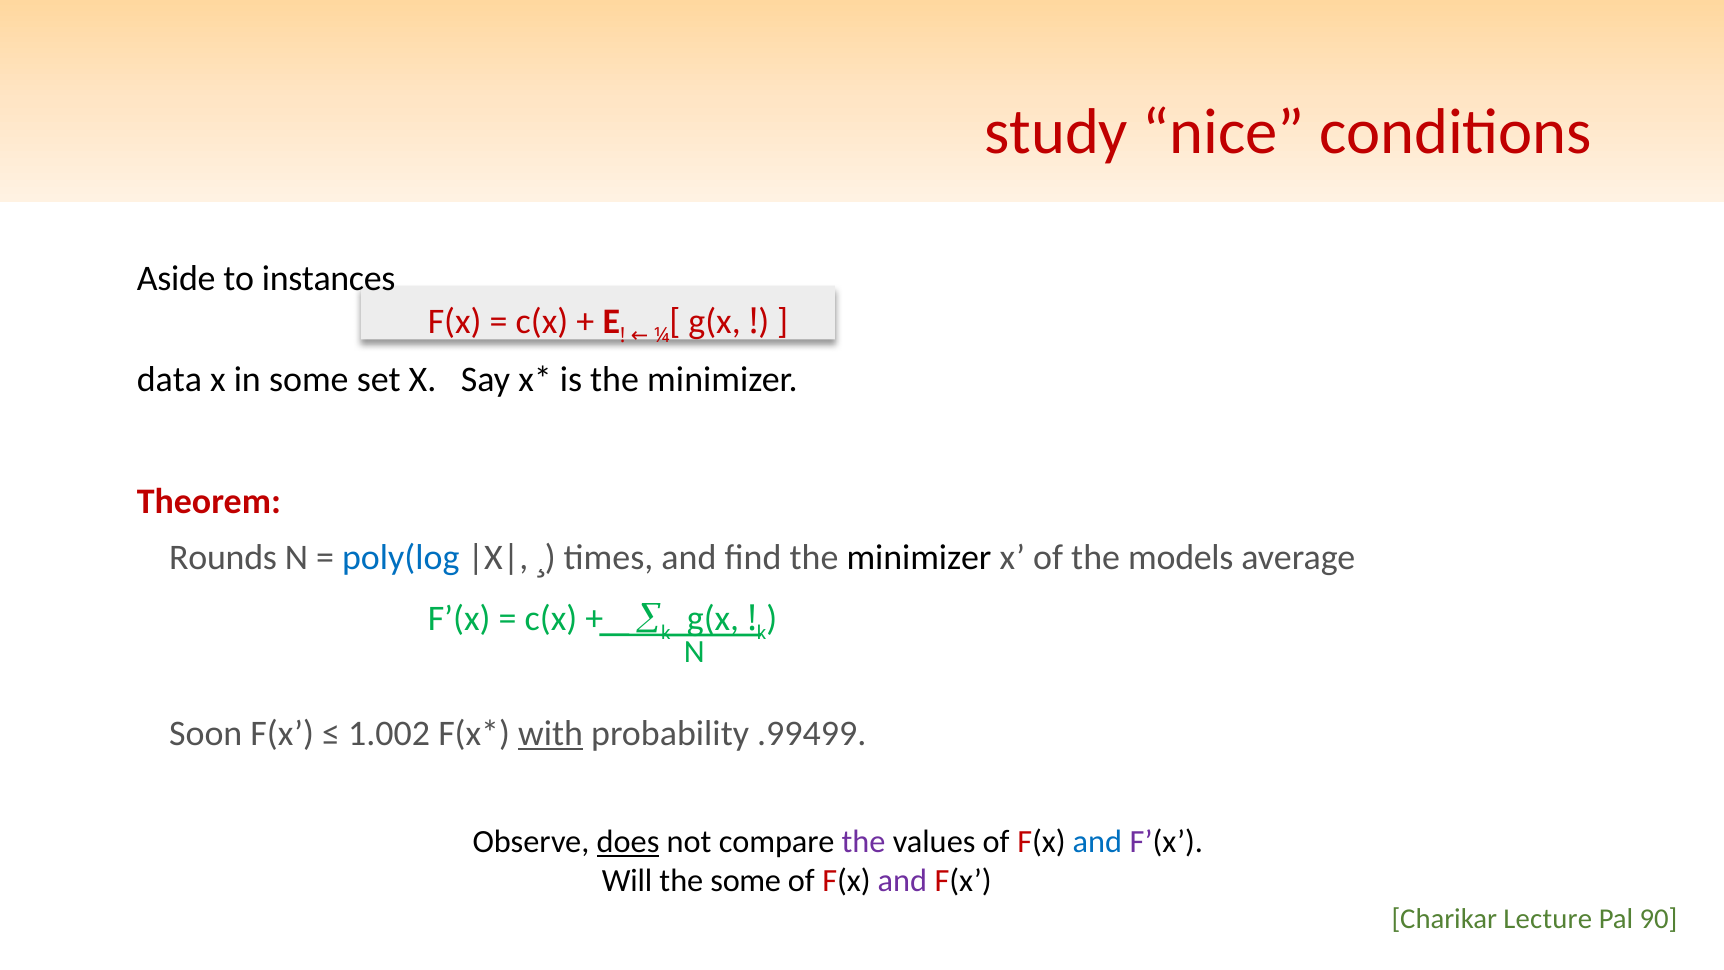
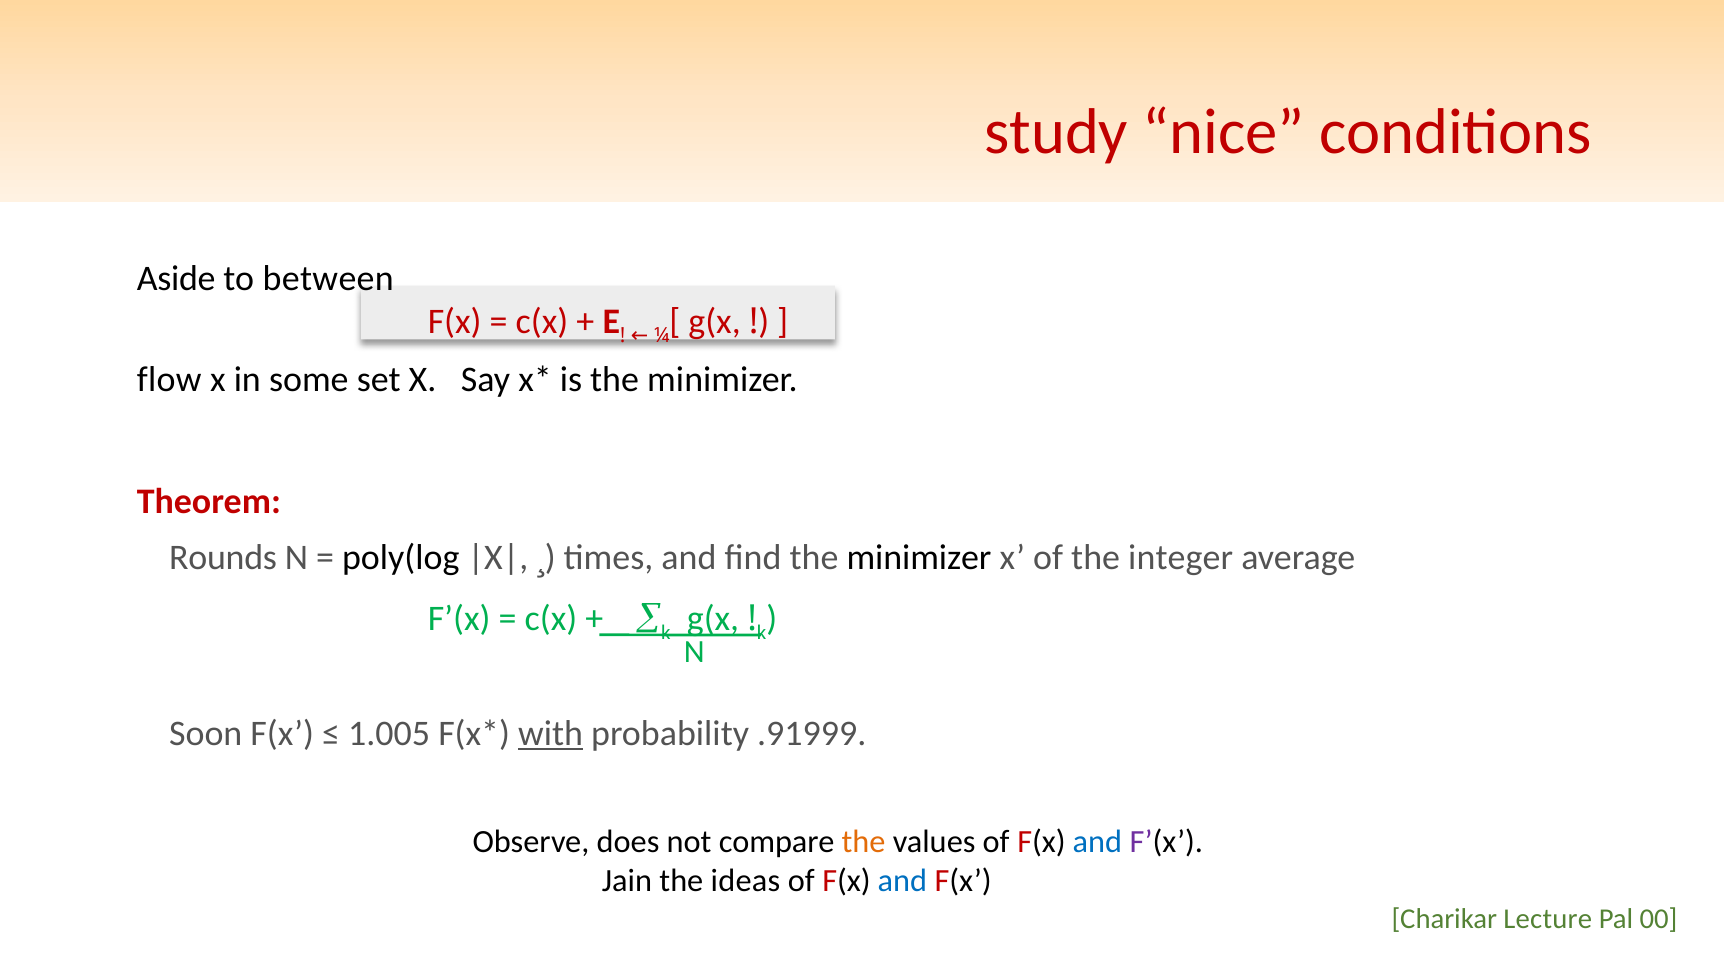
instances: instances -> between (328, 279)
data: data -> flow (169, 380)
poly(log colour: blue -> black (401, 558)
models: models -> integer (1181, 558)
1.002: 1.002 -> 1.005 (389, 734)
.99499: .99499 -> .91999 (812, 734)
does underline: present -> none (628, 842)
the colour: purple -> orange (864, 842)
Will: Will -> Jain (627, 880)
the some: some -> ideas (745, 880)
and colour: purple -> blue (902, 880)
90: 90 -> 00 (1659, 919)
